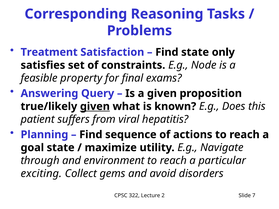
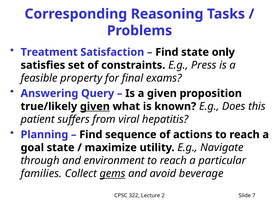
Node: Node -> Press (204, 65)
exciting: exciting -> families (41, 174)
gems underline: none -> present (113, 174)
disorders: disorders -> beverage (201, 174)
